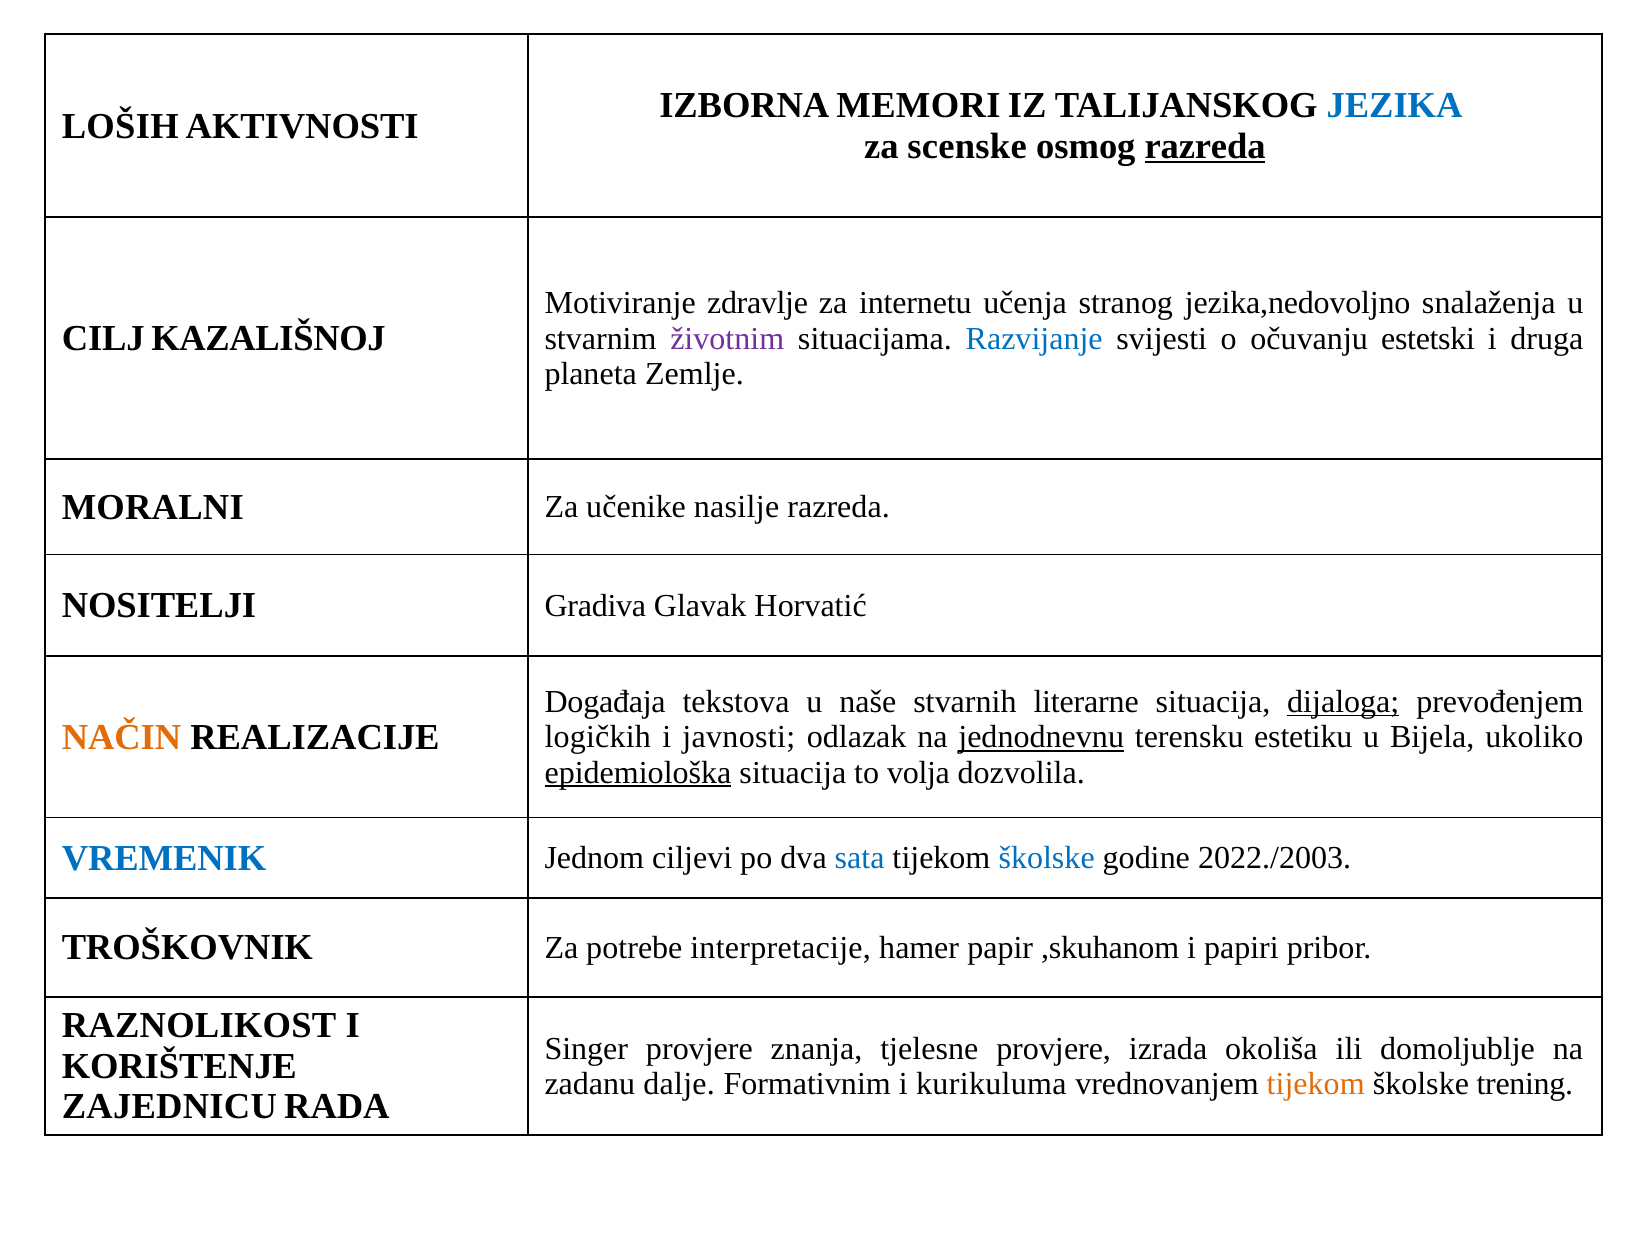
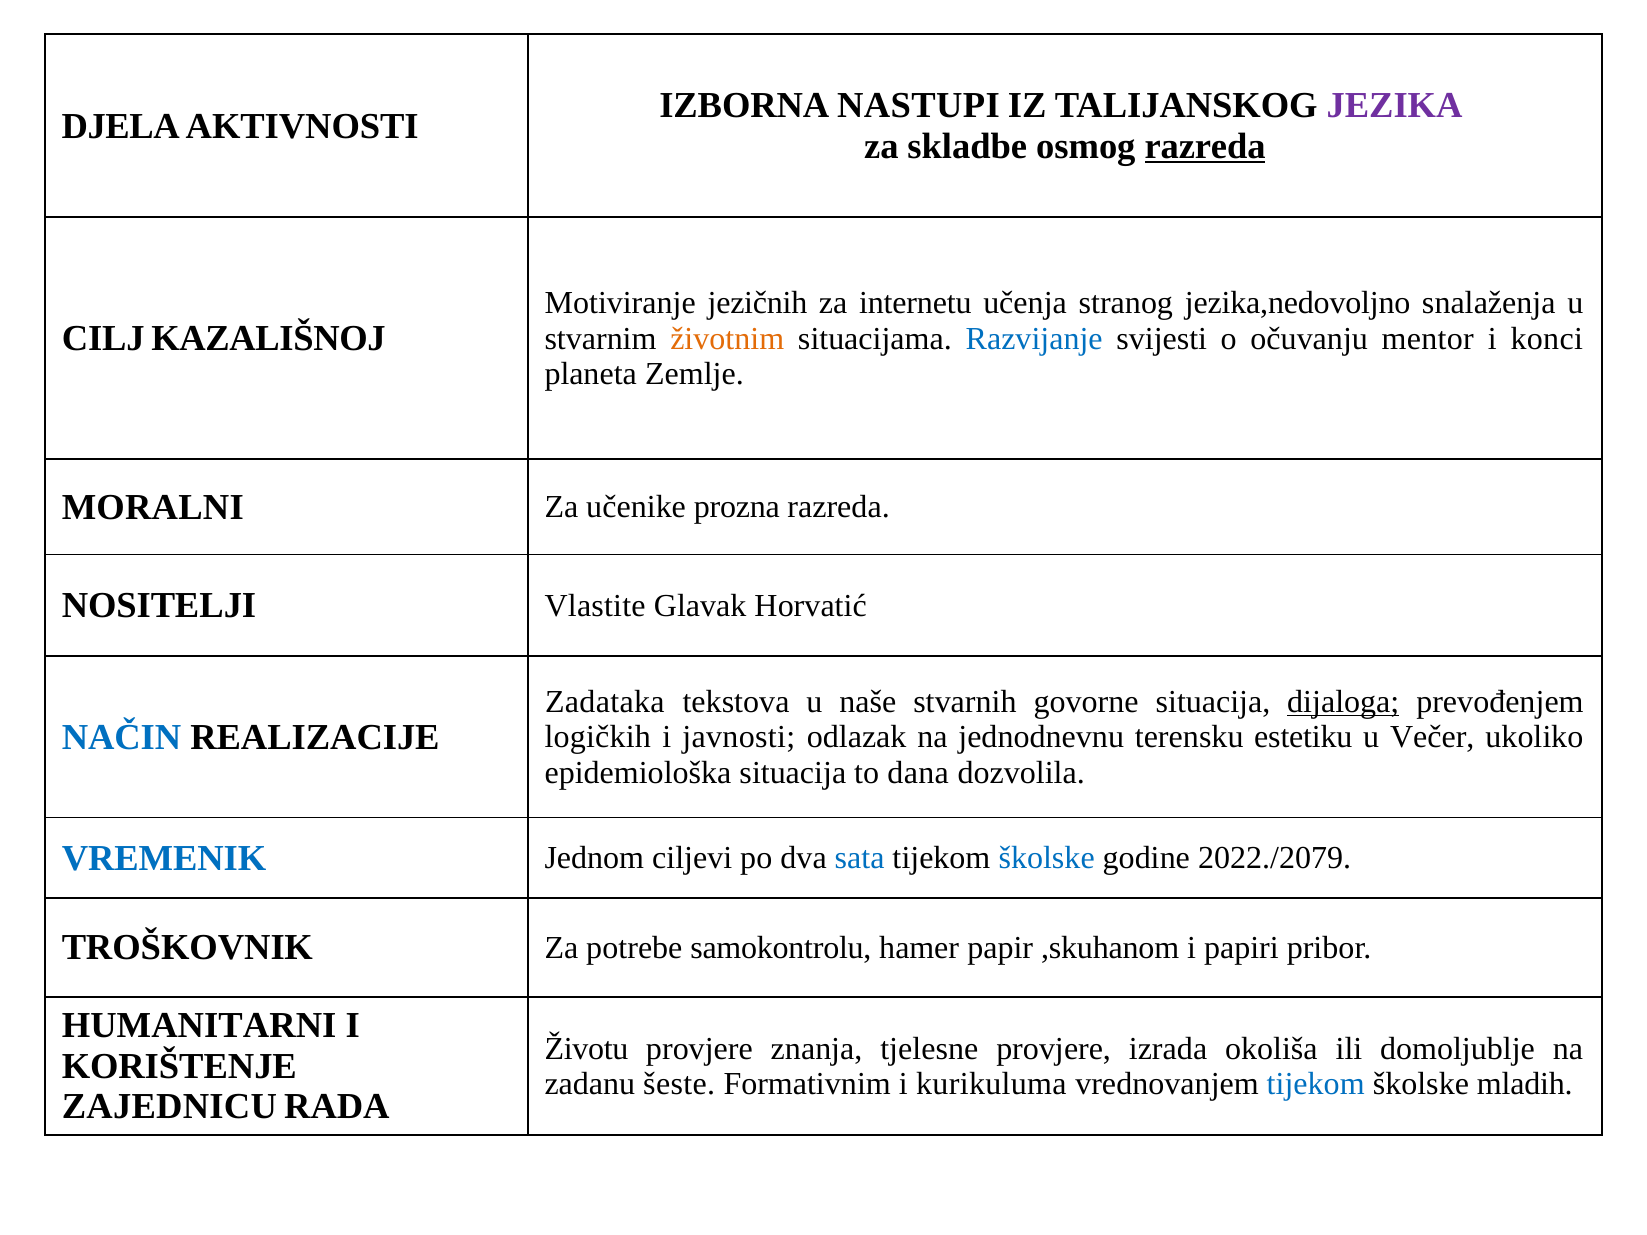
MEMORI: MEMORI -> NASTUPI (918, 106)
JEZIKA colour: blue -> purple (1395, 106)
LOŠIH: LOŠIH -> DJELA (121, 126)
scenske: scenske -> skladbe (967, 146)
zdravlje: zdravlje -> jezičnih (758, 303)
životnim colour: purple -> orange (727, 339)
estetski: estetski -> mentor (1428, 339)
druga: druga -> konci (1547, 339)
nasilje: nasilje -> prozna (737, 507)
Gradiva: Gradiva -> Vlastite (595, 606)
Događaja: Događaja -> Zadataka (605, 702)
literarne: literarne -> govorne (1086, 702)
NAČIN colour: orange -> blue (122, 737)
jednodnevnu underline: present -> none (1041, 737)
Bijela: Bijela -> Večer (1432, 737)
epidemiološka underline: present -> none (638, 773)
volja: volja -> dana (918, 773)
2022./2003: 2022./2003 -> 2022./2079 (1275, 858)
interpretacije: interpretacije -> samokontrolu (781, 948)
RAZNOLIKOST: RAZNOLIKOST -> HUMANITARNI (199, 1026)
Singer: Singer -> Životu (586, 1049)
dalje: dalje -> šeste (679, 1084)
tijekom colour: orange -> blue (1316, 1084)
trening: trening -> mladih (1525, 1084)
